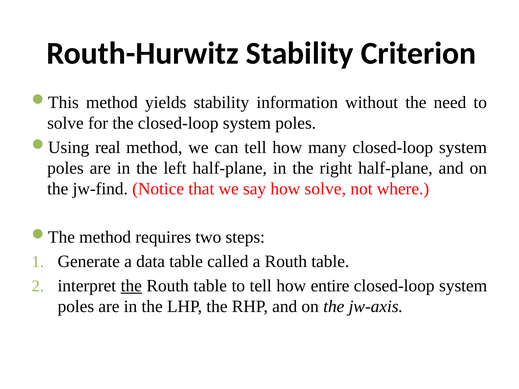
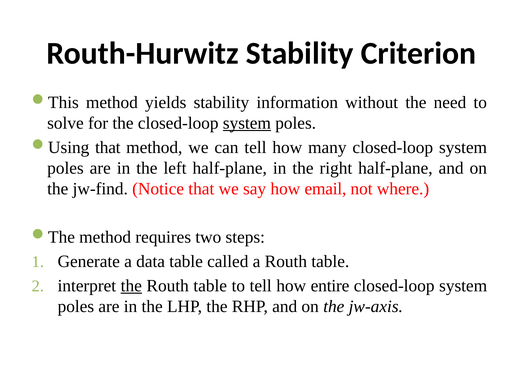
system underline: none -> present (247, 123)
real: real -> that (108, 147)
how solve: solve -> email (325, 189)
